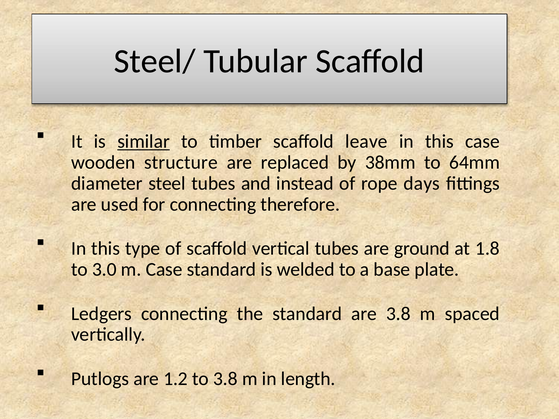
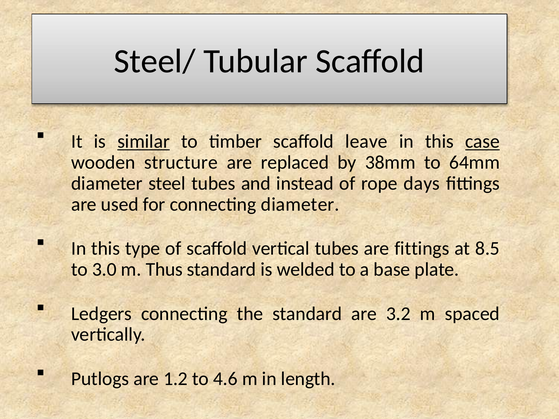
case underline: none -> present (482, 142)
connecting therefore: therefore -> diameter (300, 204)
are ground: ground -> fittings (422, 249)
1.8: 1.8 -> 8.5 (487, 249)
m Case: Case -> Thus (164, 270)
are 3.8: 3.8 -> 3.2 (398, 314)
to 3.8: 3.8 -> 4.6 (225, 379)
